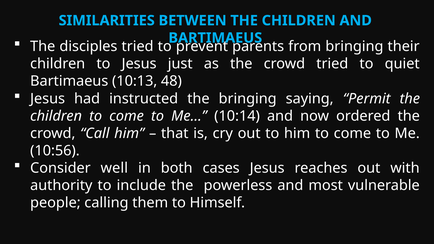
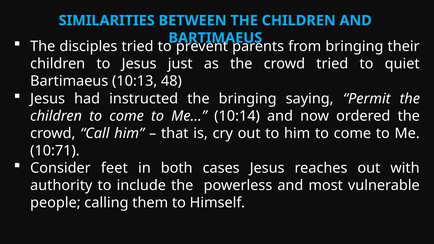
10:56: 10:56 -> 10:71 (55, 151)
well: well -> feet (114, 168)
